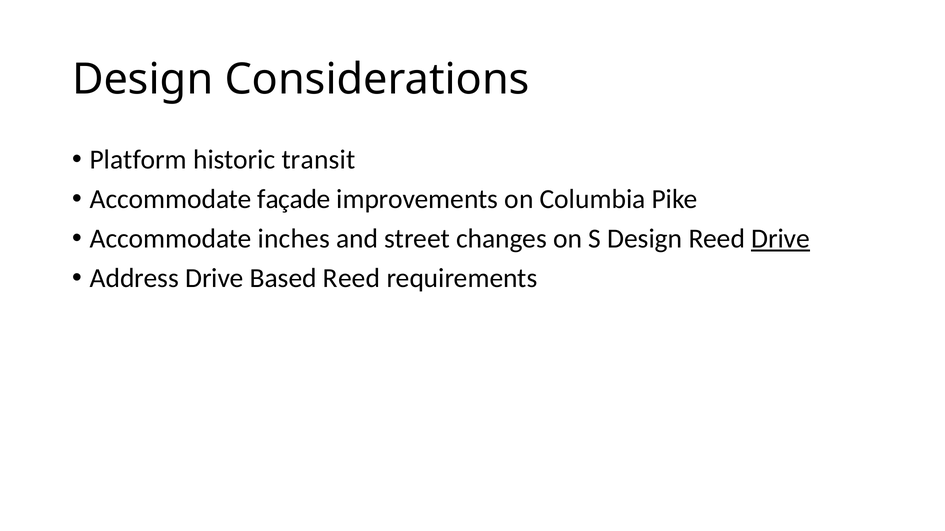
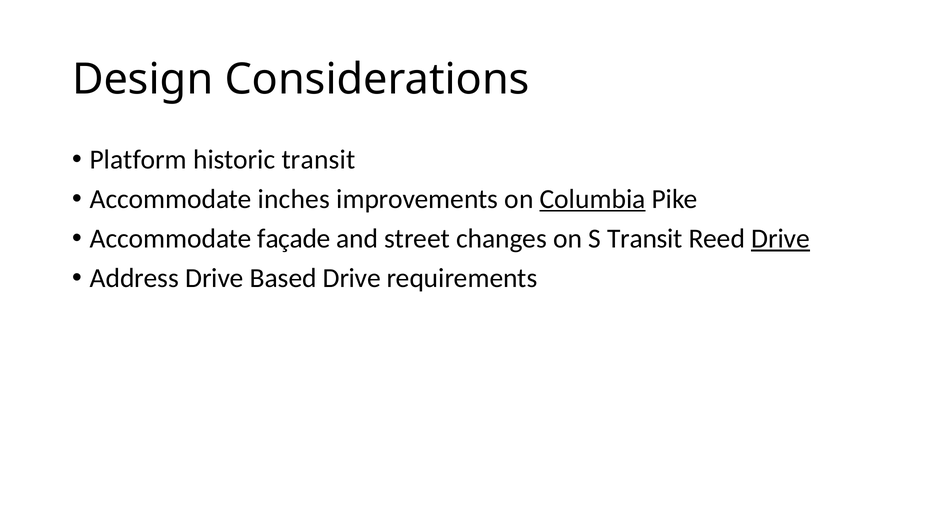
façade: façade -> inches (294, 199)
Columbia underline: none -> present (593, 199)
inches: inches -> façade (294, 239)
S Design: Design -> Transit (645, 239)
Based Reed: Reed -> Drive (352, 278)
